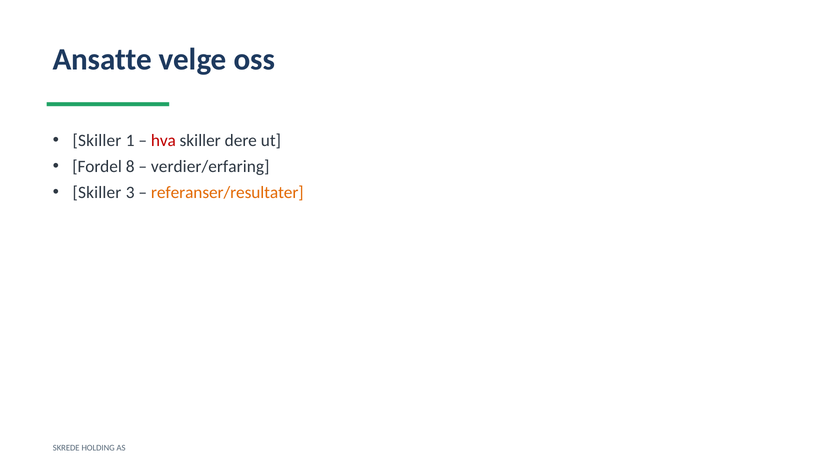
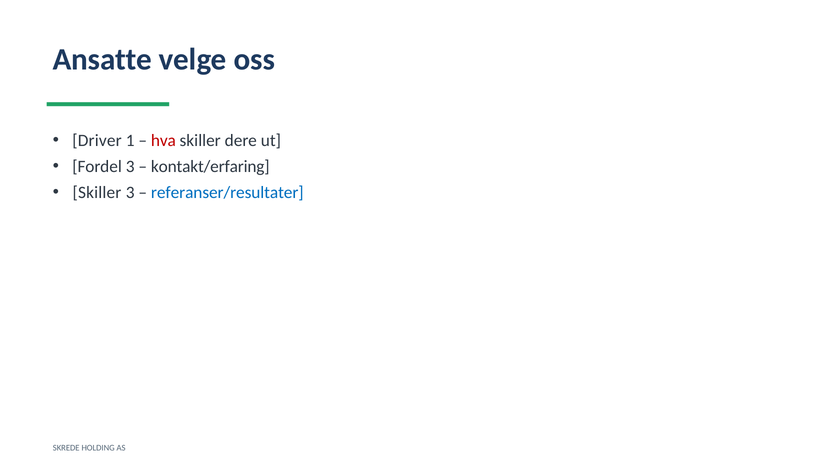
Skiller: Skiller -> Driver (97, 141)
Fordel 8: 8 -> 3 (130, 167)
verdier/erfaring: verdier/erfaring -> kontakt/erfaring (210, 167)
referanser/resultater colour: orange -> blue (227, 192)
